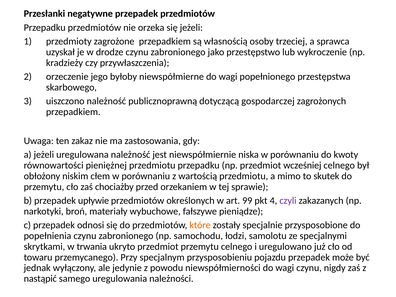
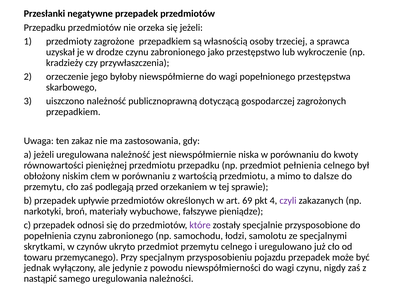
wcześniej: wcześniej -> pełnienia (302, 165)
skutek: skutek -> dalsze (326, 176)
chociażby: chociażby -> podlegają (114, 187)
99: 99 -> 69 (247, 201)
które colour: orange -> purple (200, 225)
trwania: trwania -> czynów (92, 247)
